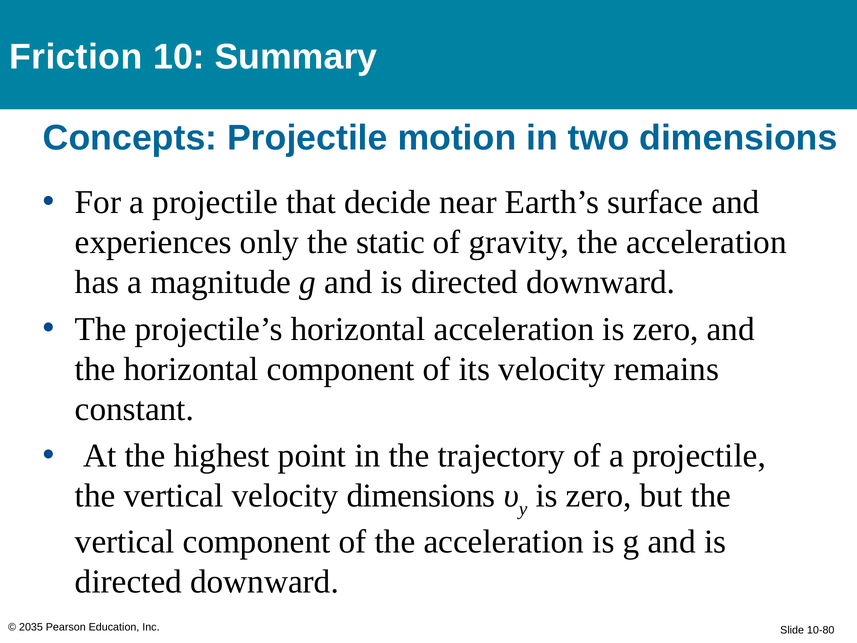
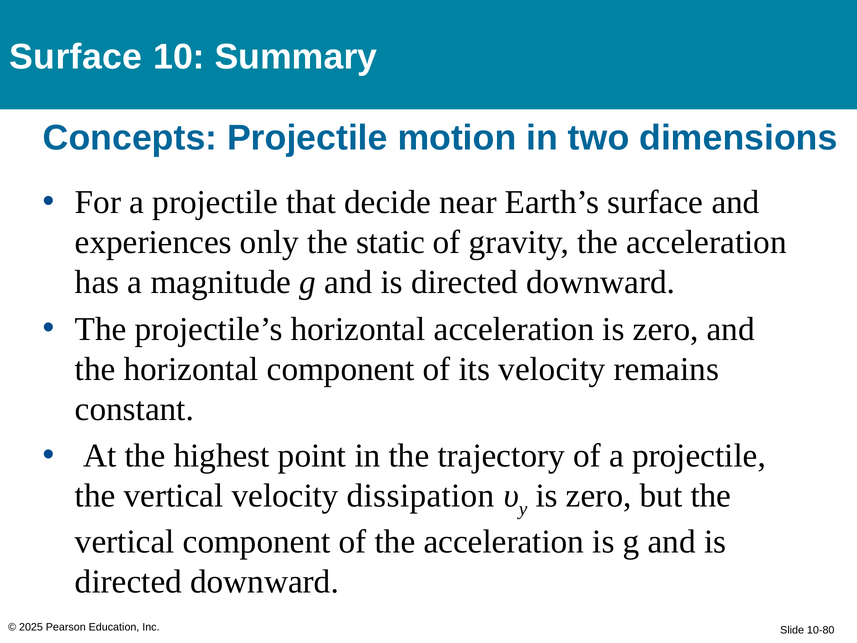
Friction: Friction -> Surface (76, 57)
velocity dimensions: dimensions -> dissipation (421, 496)
2035: 2035 -> 2025 (31, 627)
